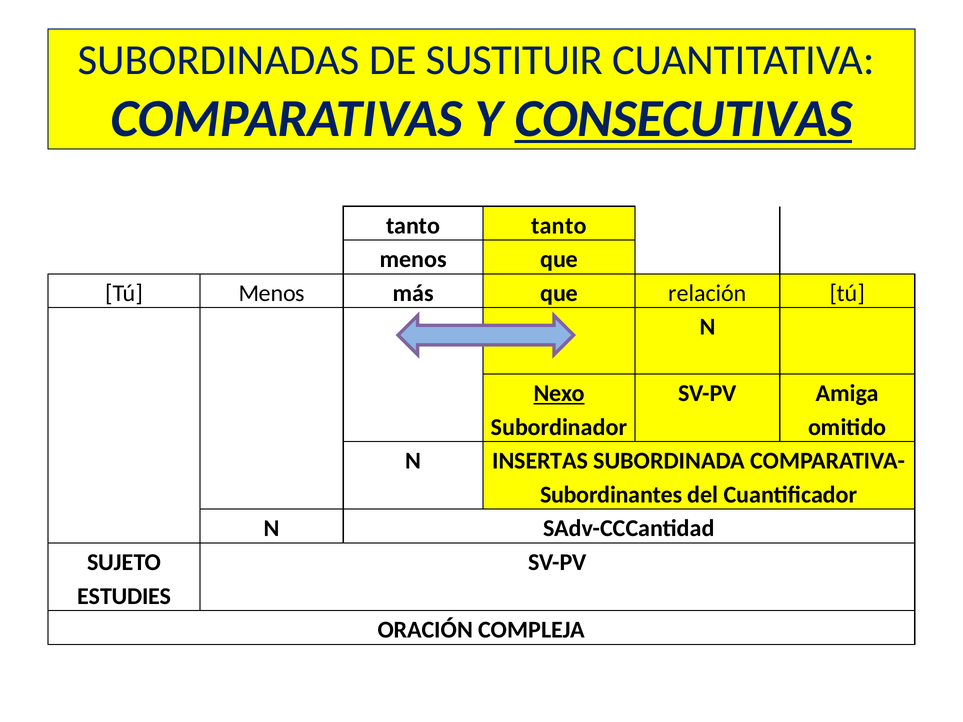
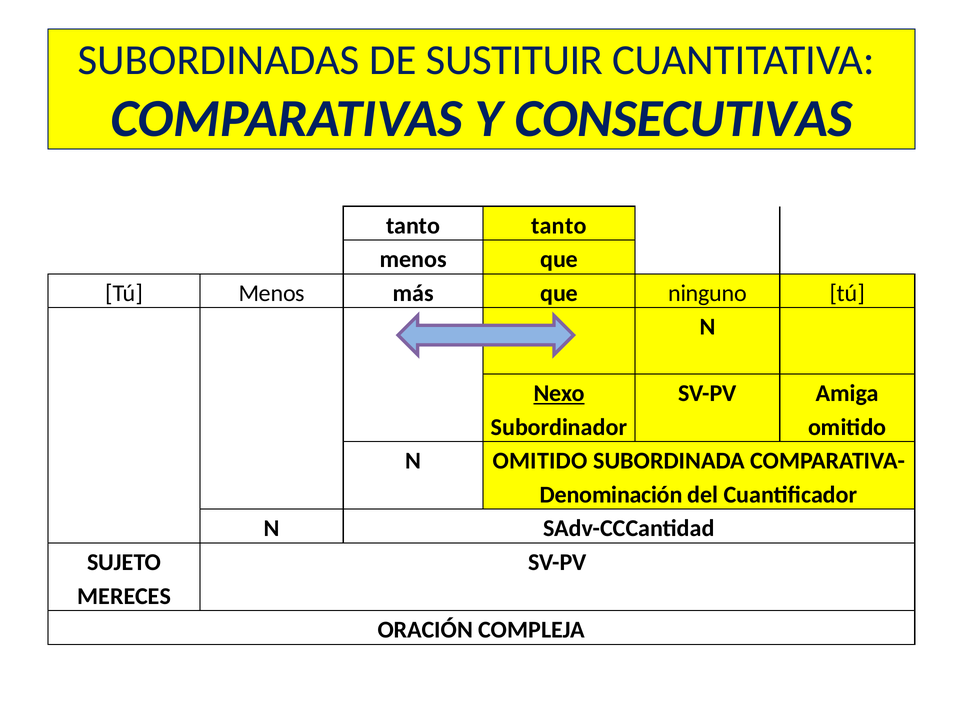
CONSECUTIVAS underline: present -> none (684, 119)
relación: relación -> ninguno (707, 293)
N INSERTAS: INSERTAS -> OMITIDO (540, 461)
Subordinantes: Subordinantes -> Denominación (611, 495)
ESTUDIES: ESTUDIES -> MERECES (124, 596)
